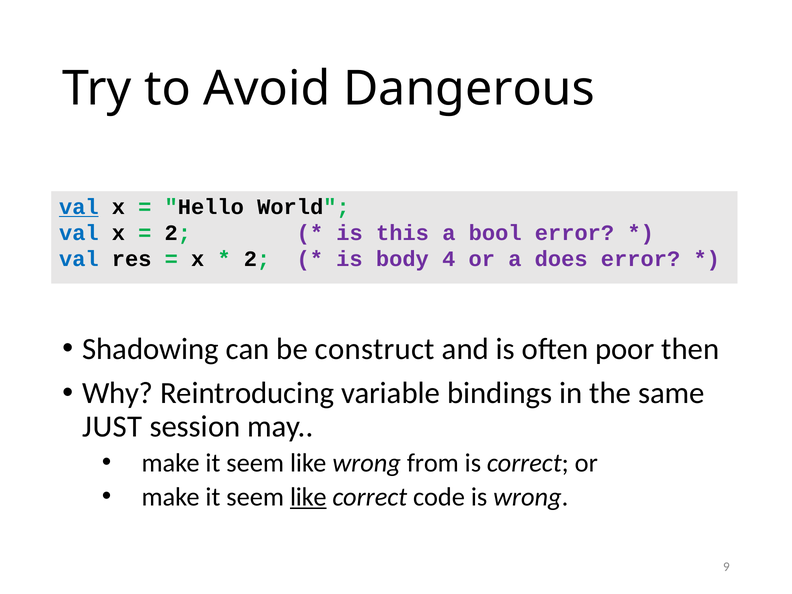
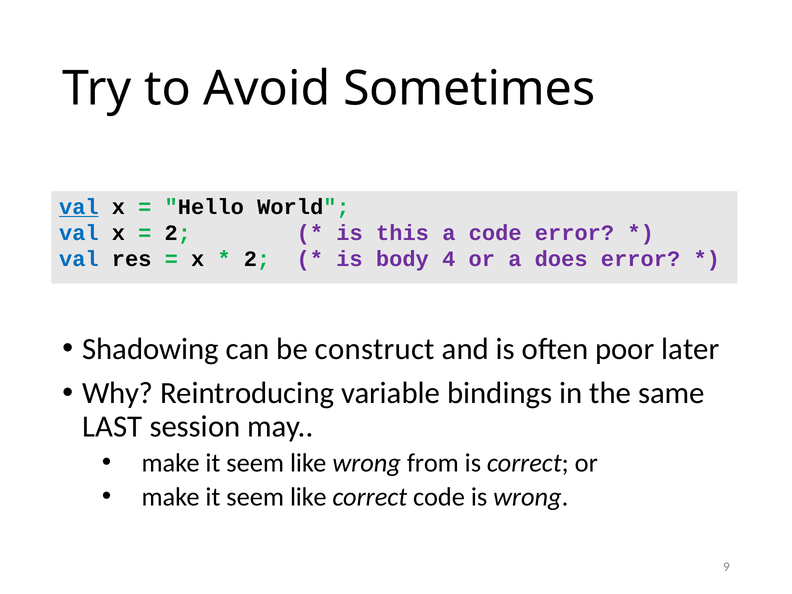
Dangerous: Dangerous -> Sometimes (469, 89)
a bool: bool -> code (495, 233)
then: then -> later (690, 349)
JUST: JUST -> LAST (112, 426)
like underline: present -> none (308, 497)
